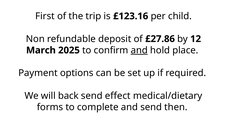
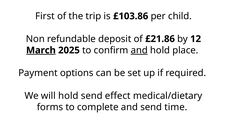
£123.16: £123.16 -> £103.86 (131, 16)
£27.86: £27.86 -> £21.86 (160, 39)
March underline: none -> present (41, 50)
will back: back -> hold (68, 96)
then: then -> time (176, 107)
